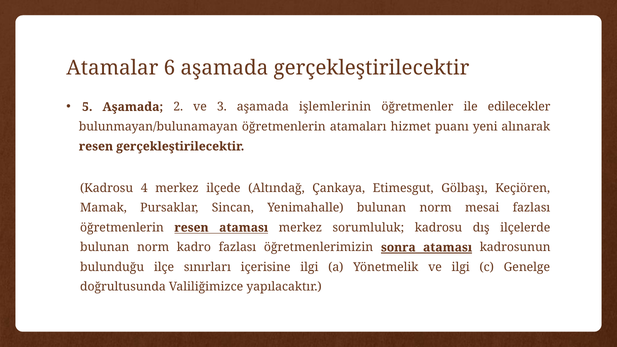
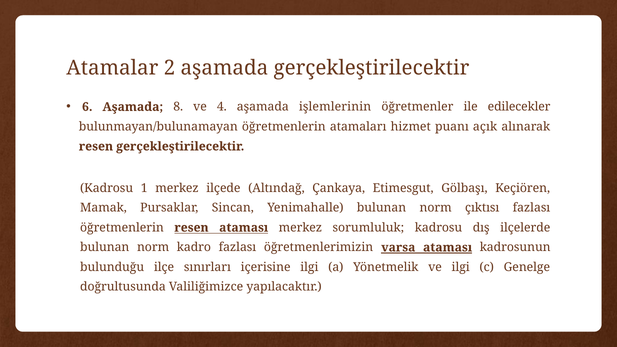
6: 6 -> 2 (169, 68)
5: 5 -> 6 (87, 107)
2: 2 -> 8 (178, 107)
3: 3 -> 4 (222, 107)
yeni: yeni -> açık (485, 127)
4: 4 -> 1 (144, 188)
mesai: mesai -> çıktısı (482, 208)
sonra: sonra -> varsa (398, 248)
